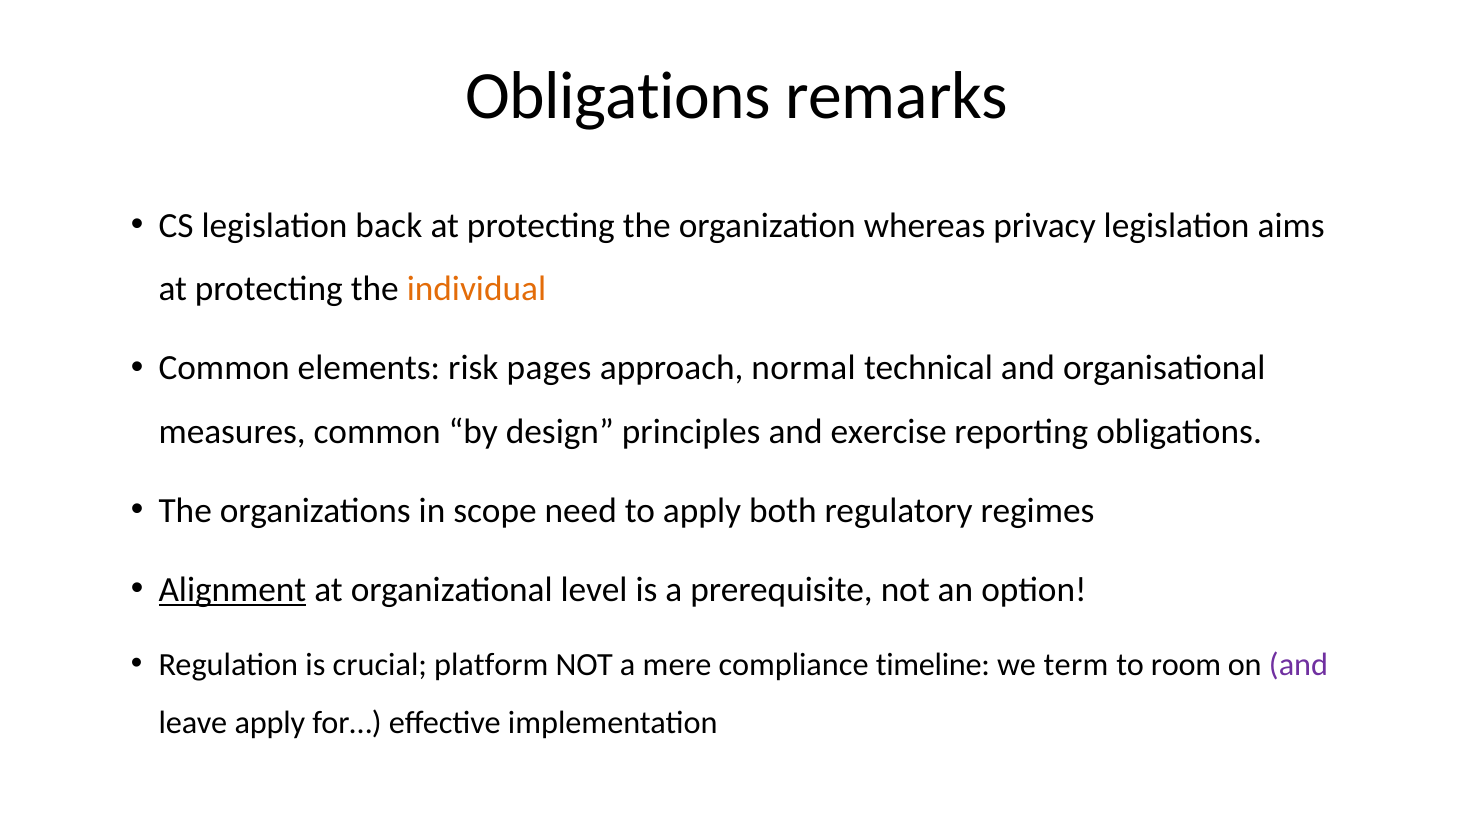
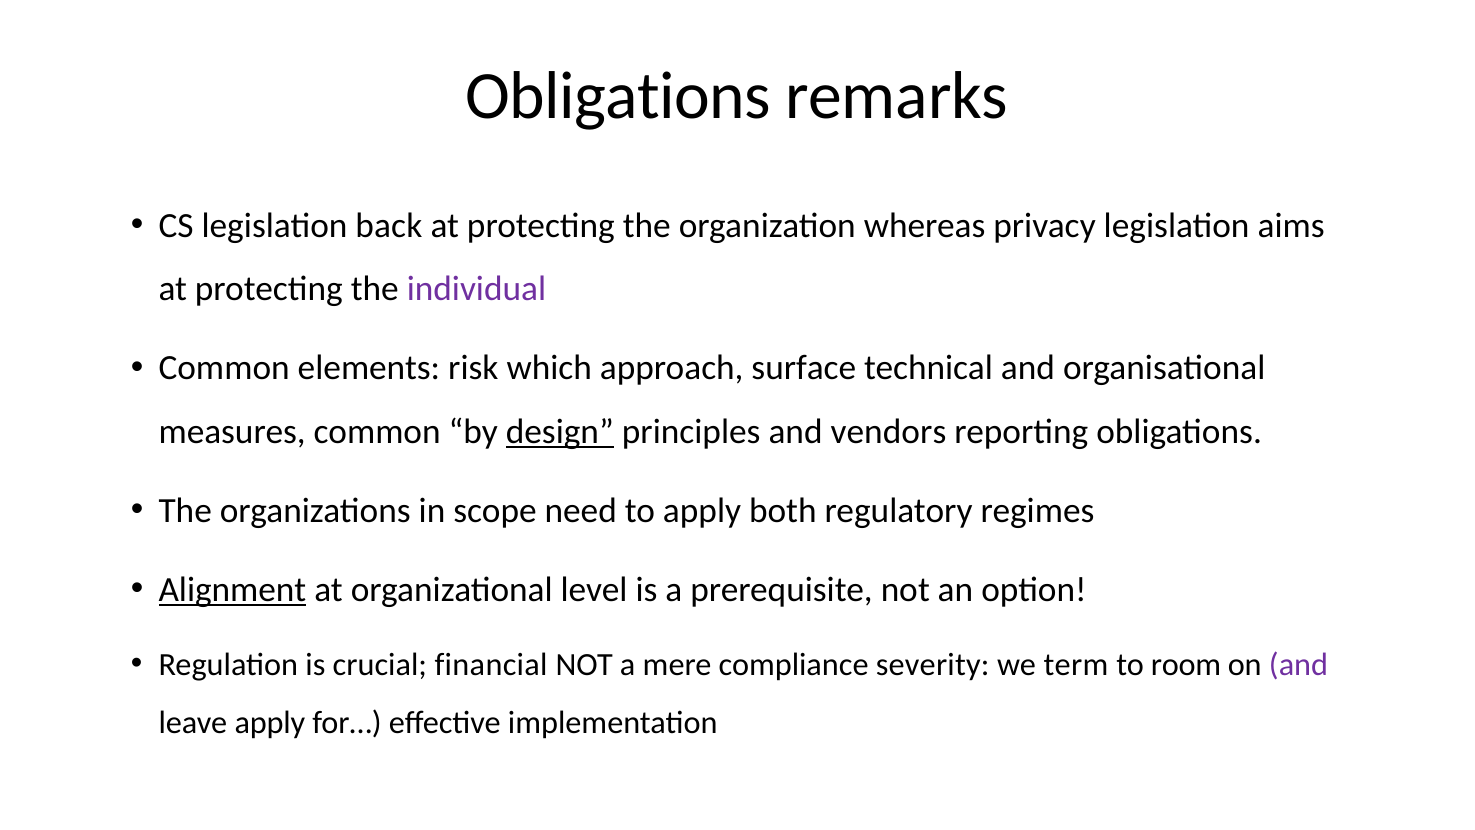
individual colour: orange -> purple (476, 289)
pages: pages -> which (549, 368)
normal: normal -> surface (804, 368)
design underline: none -> present (560, 432)
exercise: exercise -> vendors (888, 432)
platform: platform -> financial (491, 665)
timeline: timeline -> severity (933, 665)
